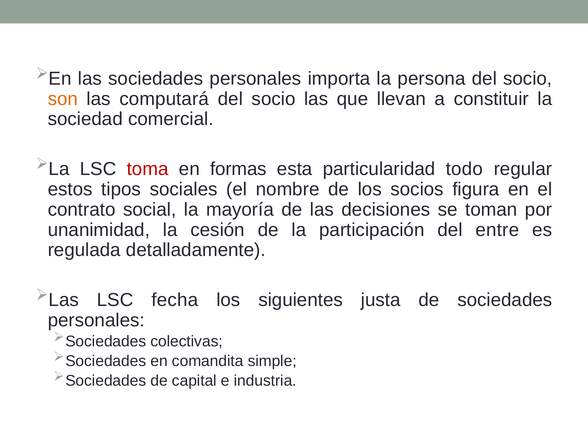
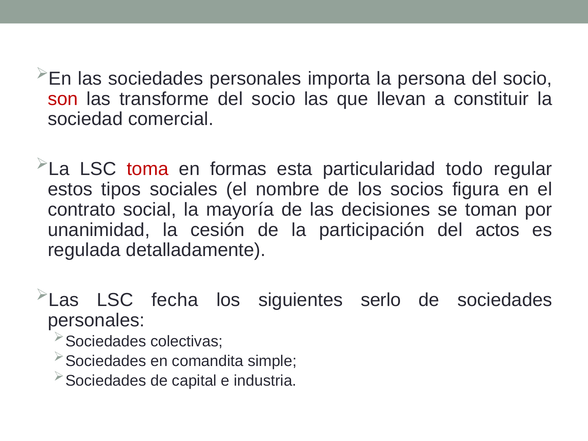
son colour: orange -> red (63, 99)
computará: computará -> transforme (164, 99)
entre: entre -> actos (498, 230)
justa: justa -> serlo (381, 300)
